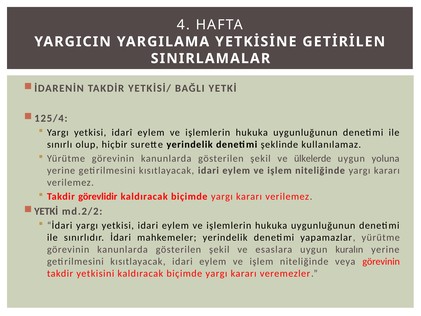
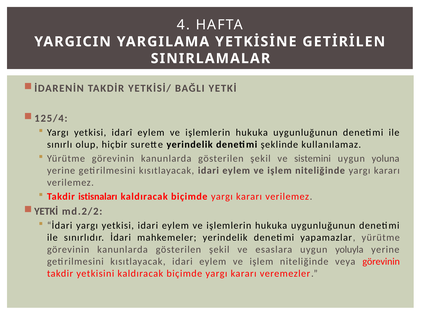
ülkelerde: ülkelerde -> sistemini (313, 159)
görevlidir: görevlidir -> istisnaları (98, 196)
kuralın: kuralın -> yoluyla (349, 249)
